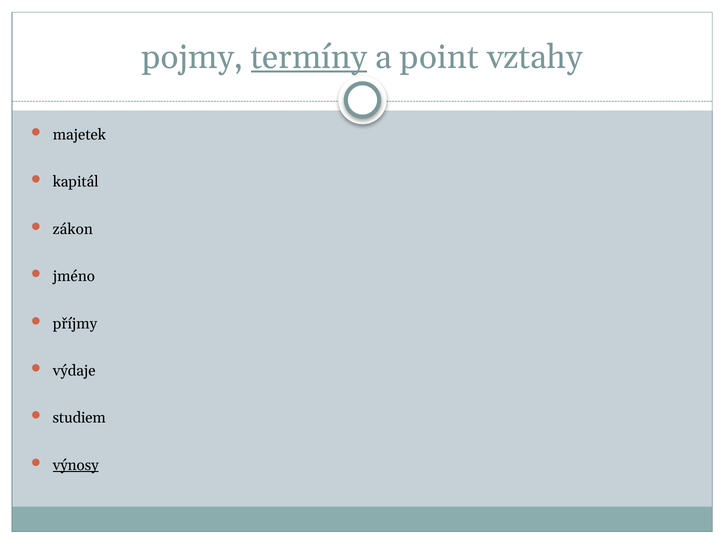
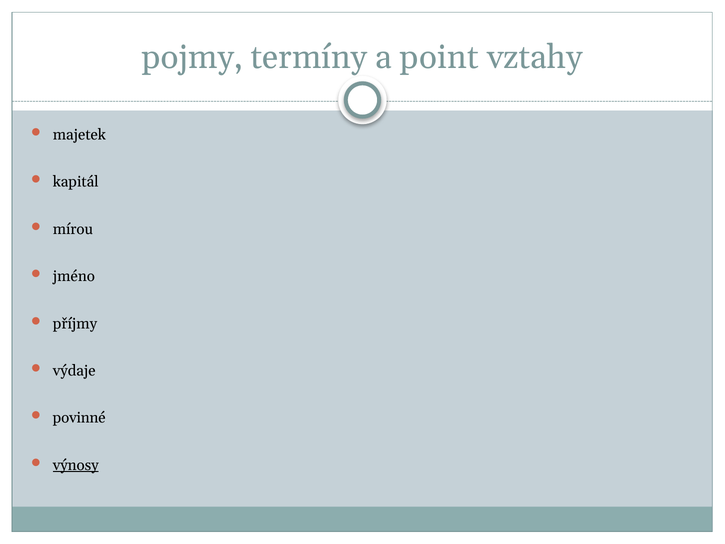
termíny underline: present -> none (309, 57)
zákon: zákon -> mírou (73, 229)
studiem: studiem -> povinné (79, 418)
